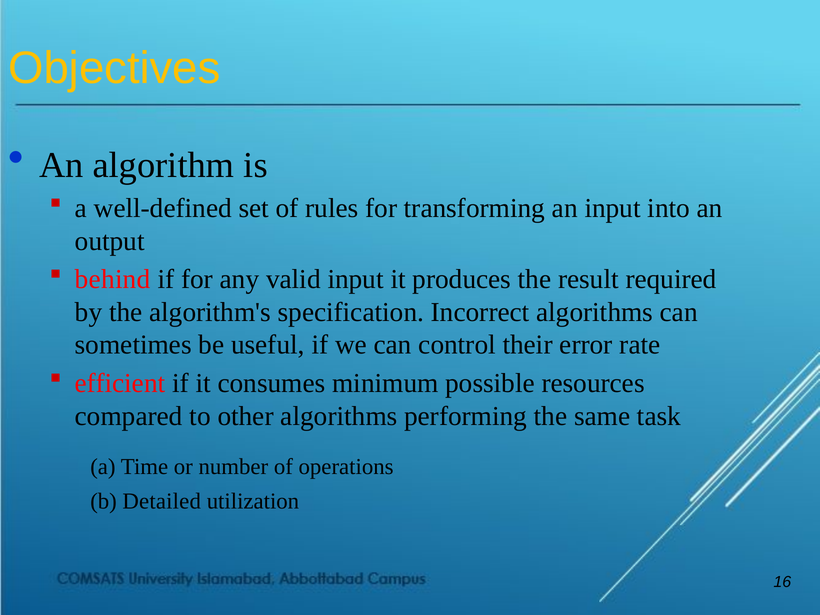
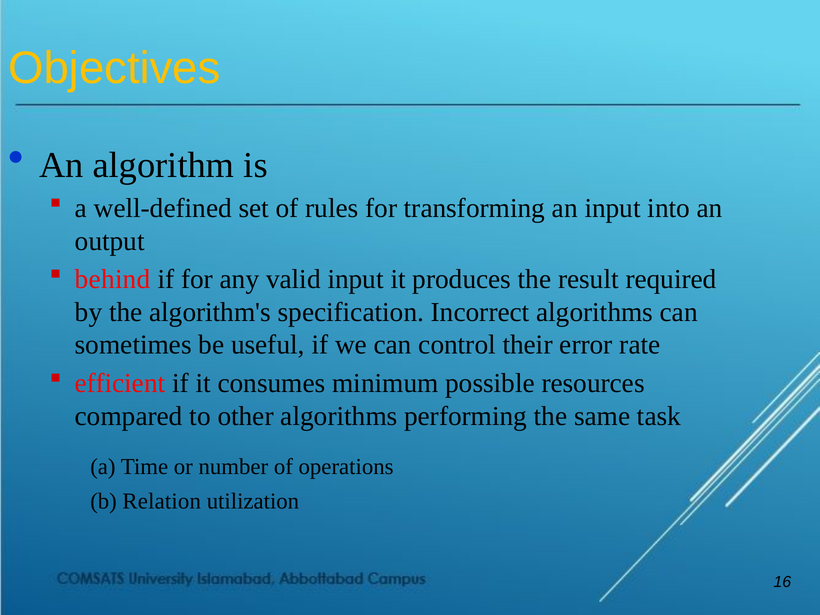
Detailed: Detailed -> Relation (162, 501)
